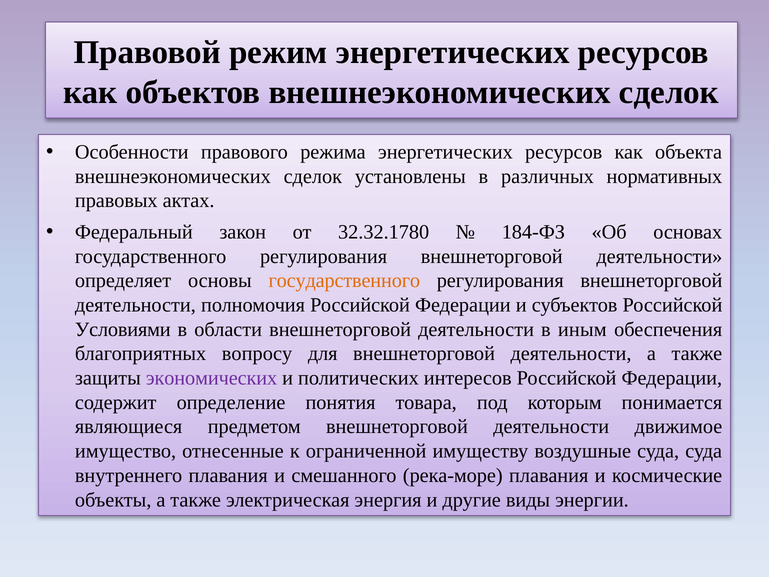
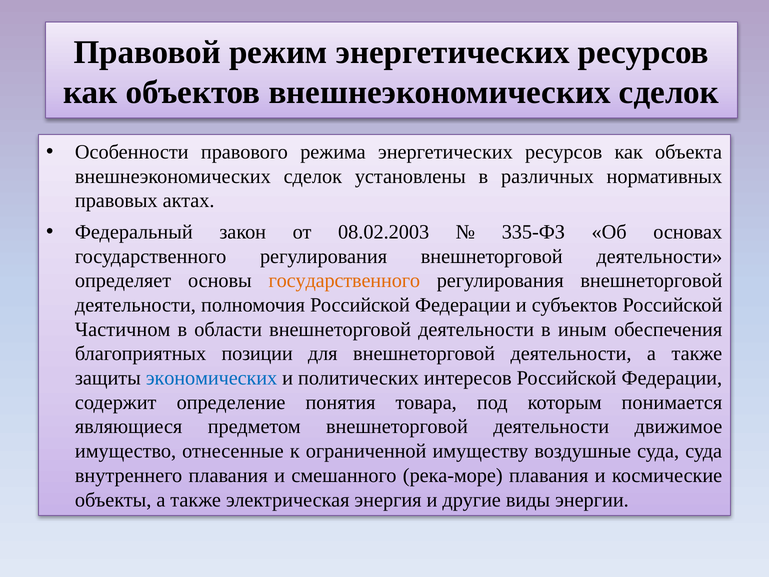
32.32.1780: 32.32.1780 -> 08.02.2003 (384, 232)
184-ФЗ: 184-ФЗ -> 335-ФЗ (533, 232)
Условиями: Условиями -> Частичном (123, 329)
вопросу: вопросу -> позиции (257, 354)
экономических colour: purple -> blue (212, 378)
